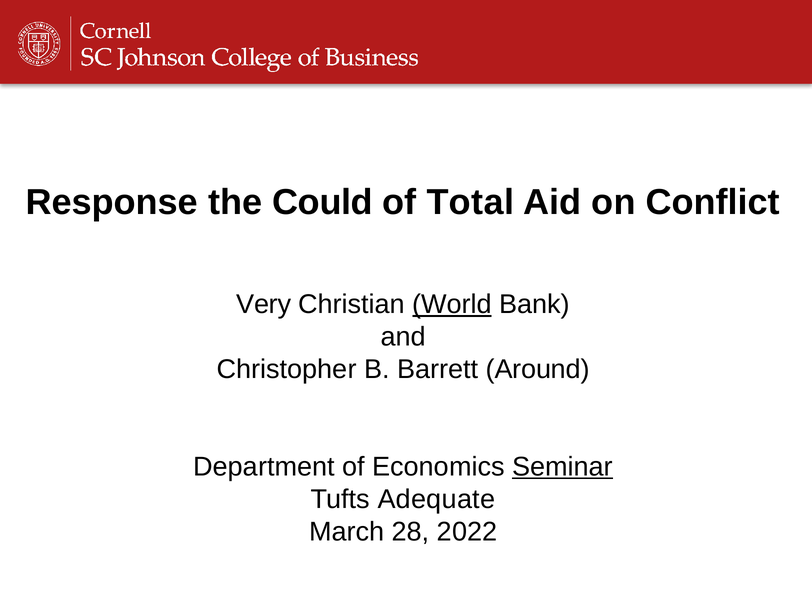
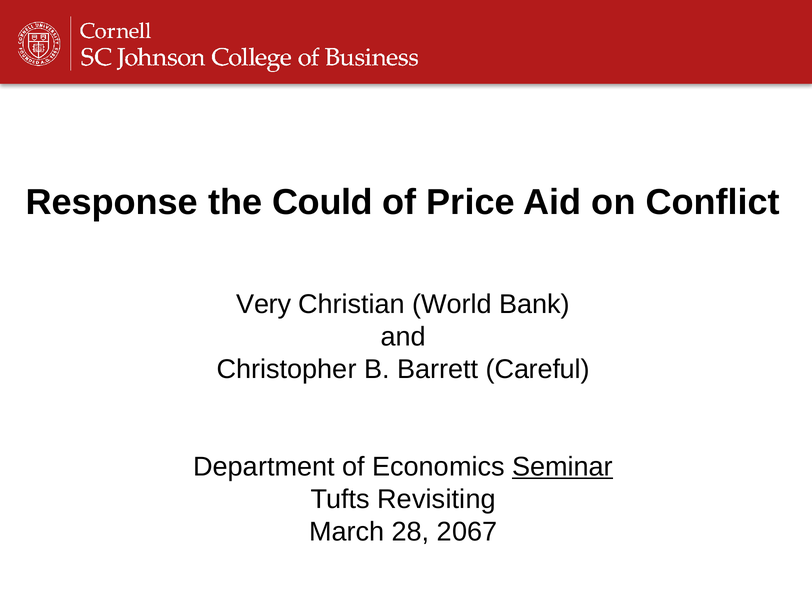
Total: Total -> Price (471, 202)
World underline: present -> none (452, 304)
Around: Around -> Careful (538, 369)
Adequate: Adequate -> Revisiting (436, 499)
2022: 2022 -> 2067 (467, 532)
